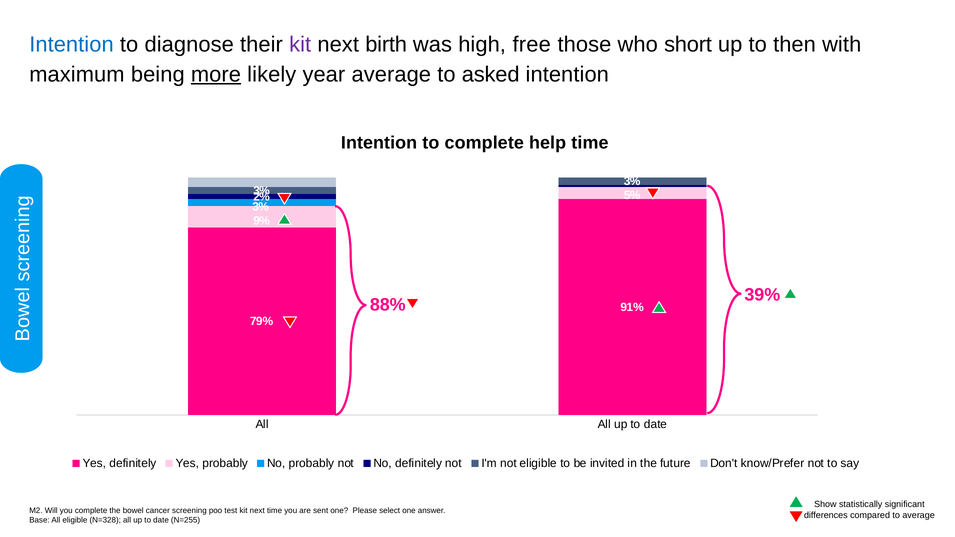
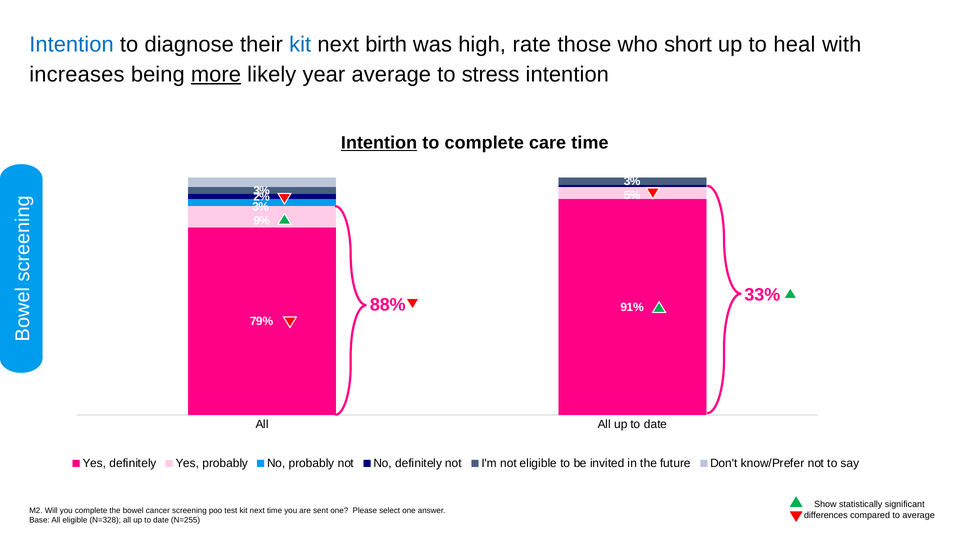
kit colour: purple -> blue (300, 45)
free: free -> rate (532, 45)
then: then -> heal (794, 45)
maximum: maximum -> increases (77, 74)
asked: asked -> stress (491, 74)
Intention underline: none -> present (379, 143)
help: help -> care (548, 143)
39%: 39% -> 33% (762, 295)
